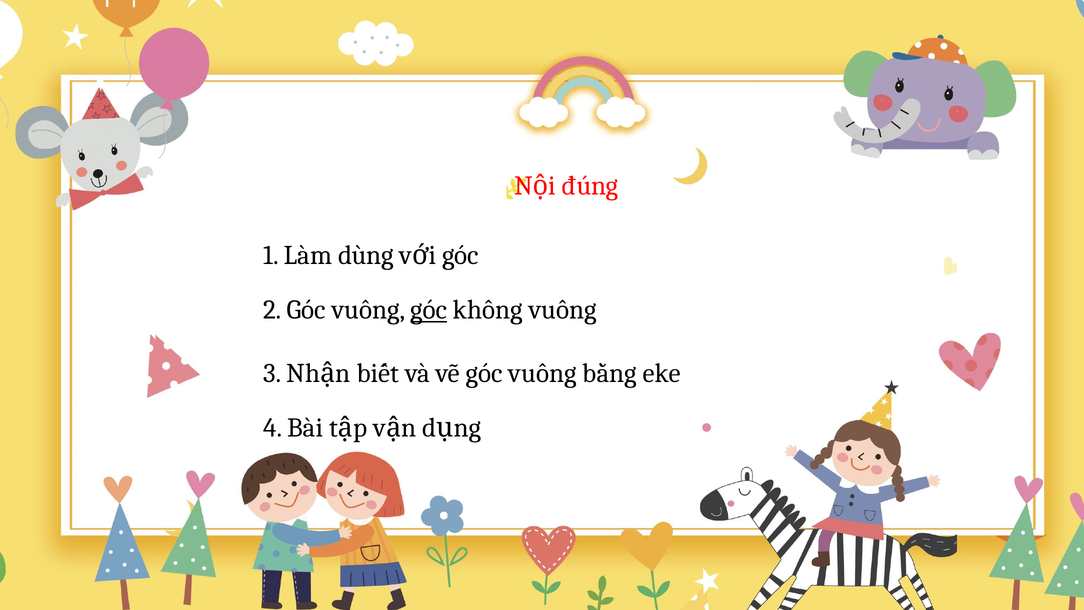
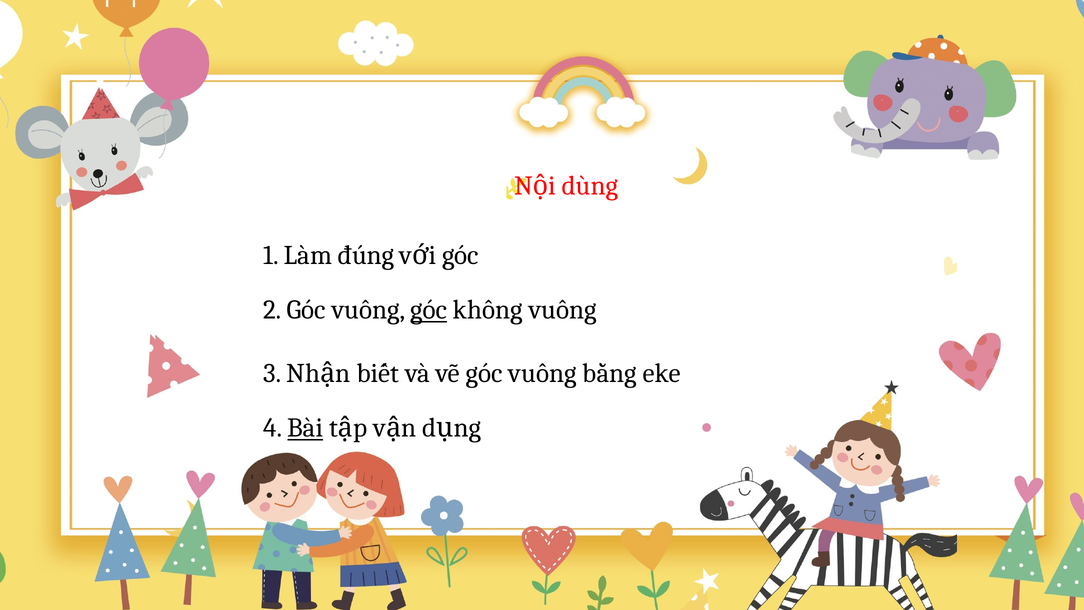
đúng: đúng -> dùng (590, 185)
dùng: dùng -> đúng (366, 255)
Bài underline: none -> present (305, 428)
